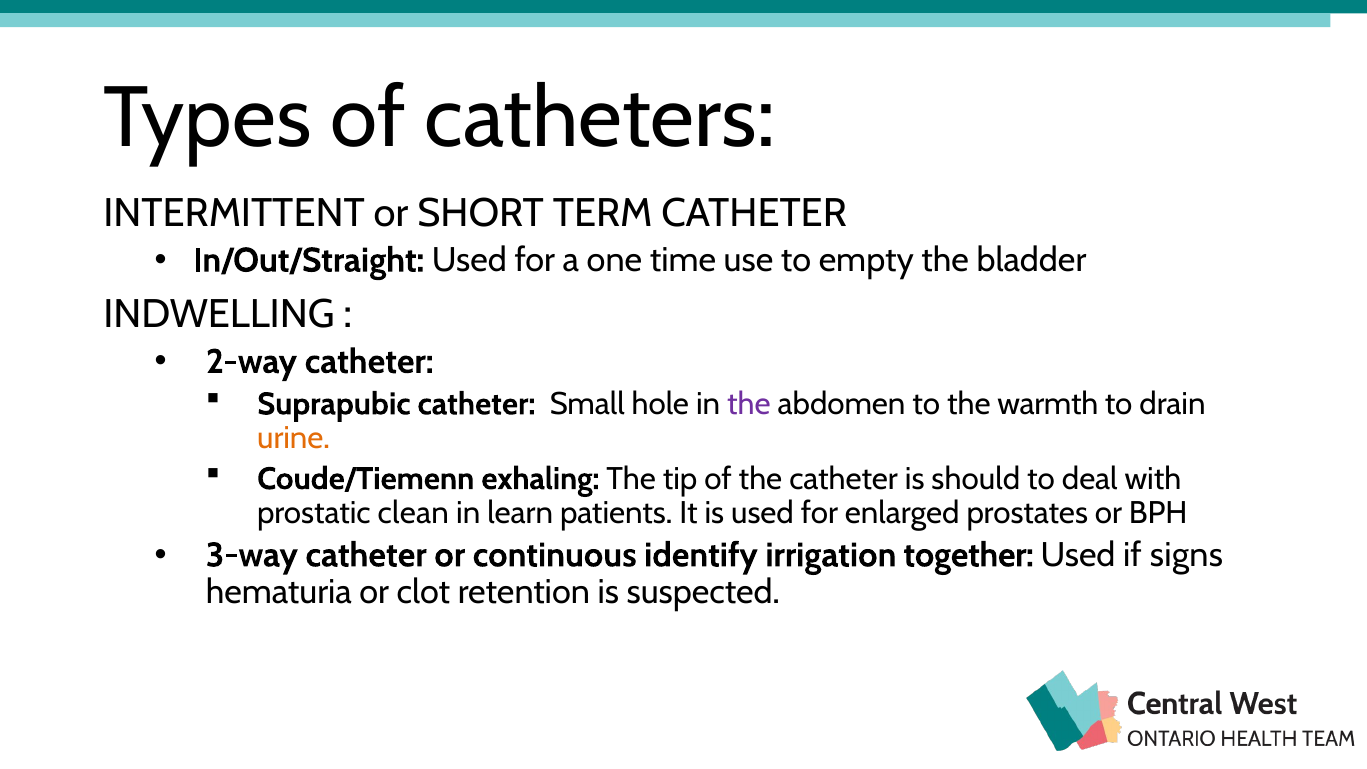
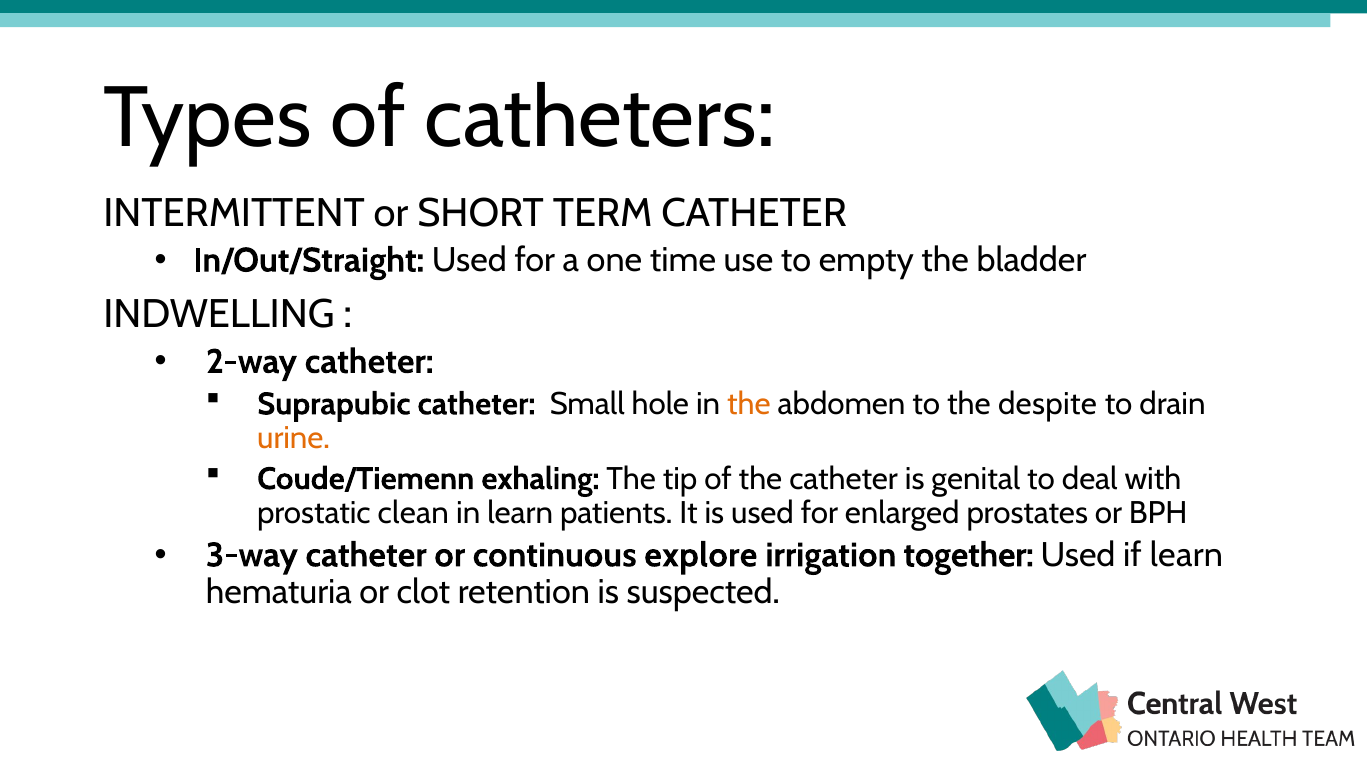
the colour: purple -> orange (749, 404)
warmth: warmth -> despite (1048, 404)
should: should -> genital (976, 479)
identify: identify -> explore (701, 555)
if signs: signs -> learn (1186, 555)
